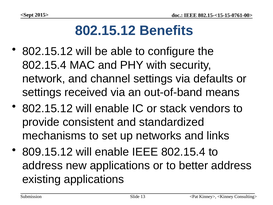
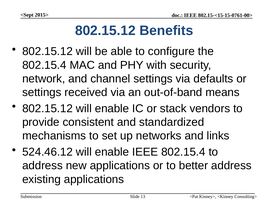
809.15.12: 809.15.12 -> 524.46.12 (48, 152)
